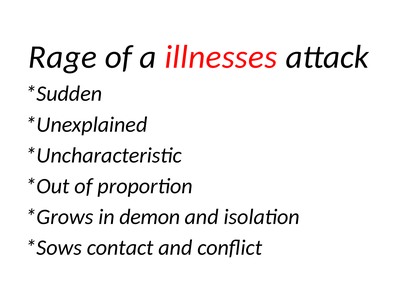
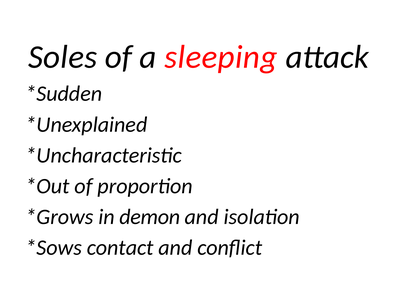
Rage: Rage -> Soles (63, 57)
illnesses: illnesses -> sleeping (221, 57)
